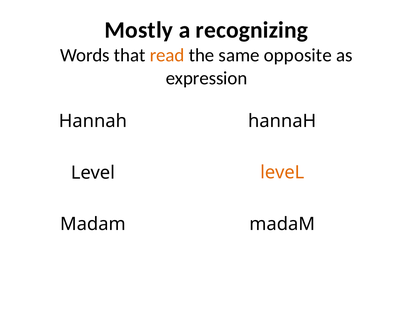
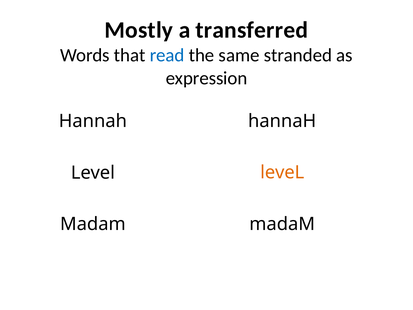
recognizing: recognizing -> transferred (252, 30)
read colour: orange -> blue (167, 55)
opposite: opposite -> stranded (298, 55)
